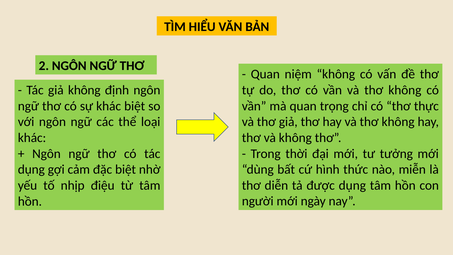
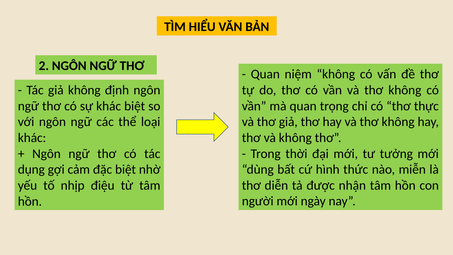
được dụng: dụng -> nhận (352, 185)
